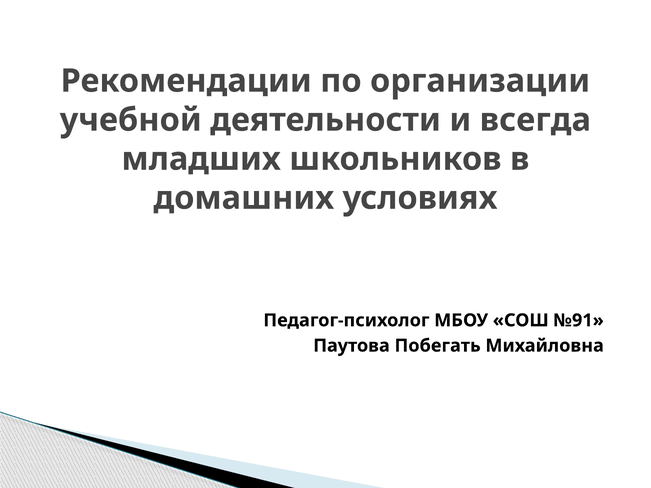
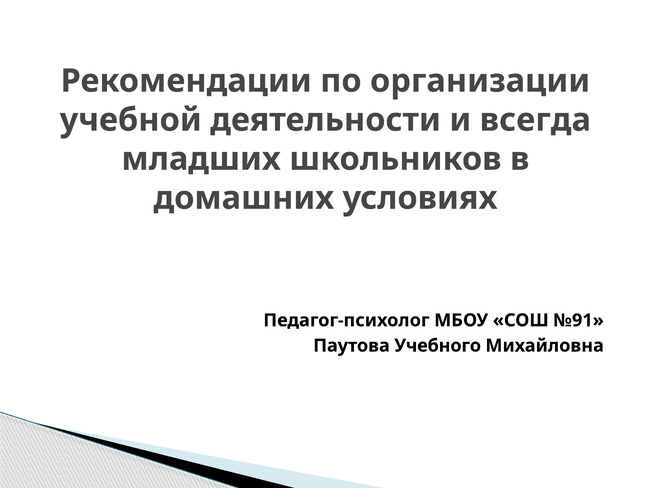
Побегать: Побегать -> Учебного (438, 346)
